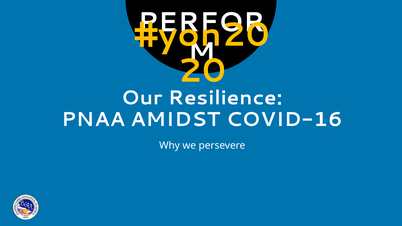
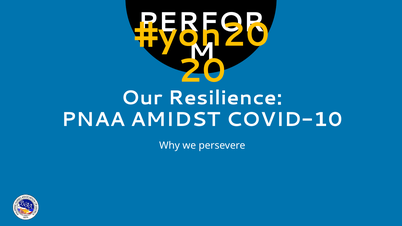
COVID-16: COVID-16 -> COVID-10 (284, 120)
